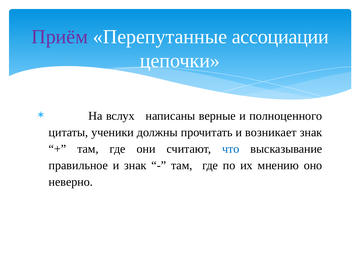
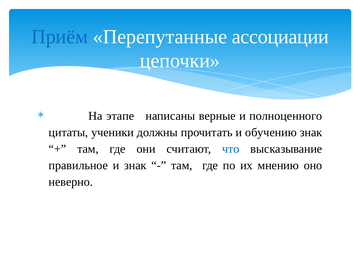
Приём colour: purple -> blue (60, 37)
вслух: вслух -> этапе (120, 116)
возникает: возникает -> обучению (271, 132)
